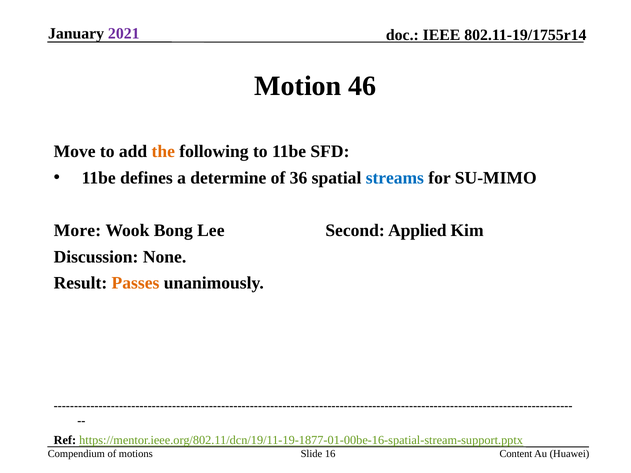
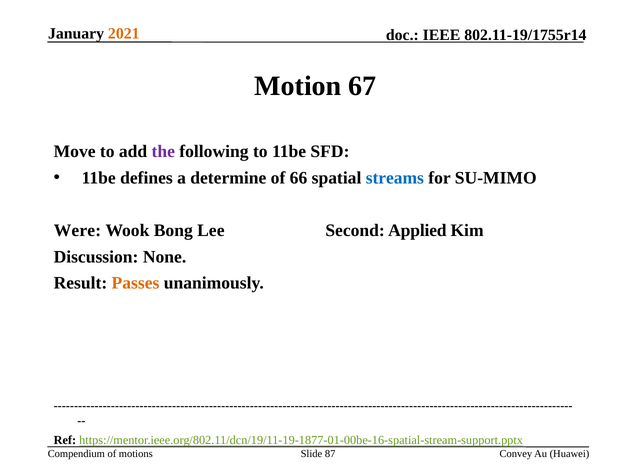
2021 colour: purple -> orange (124, 33)
46: 46 -> 67 (362, 86)
the colour: orange -> purple (163, 152)
36: 36 -> 66 (299, 178)
More: More -> Were (77, 231)
16: 16 -> 87 (330, 454)
Content: Content -> Convey (516, 454)
